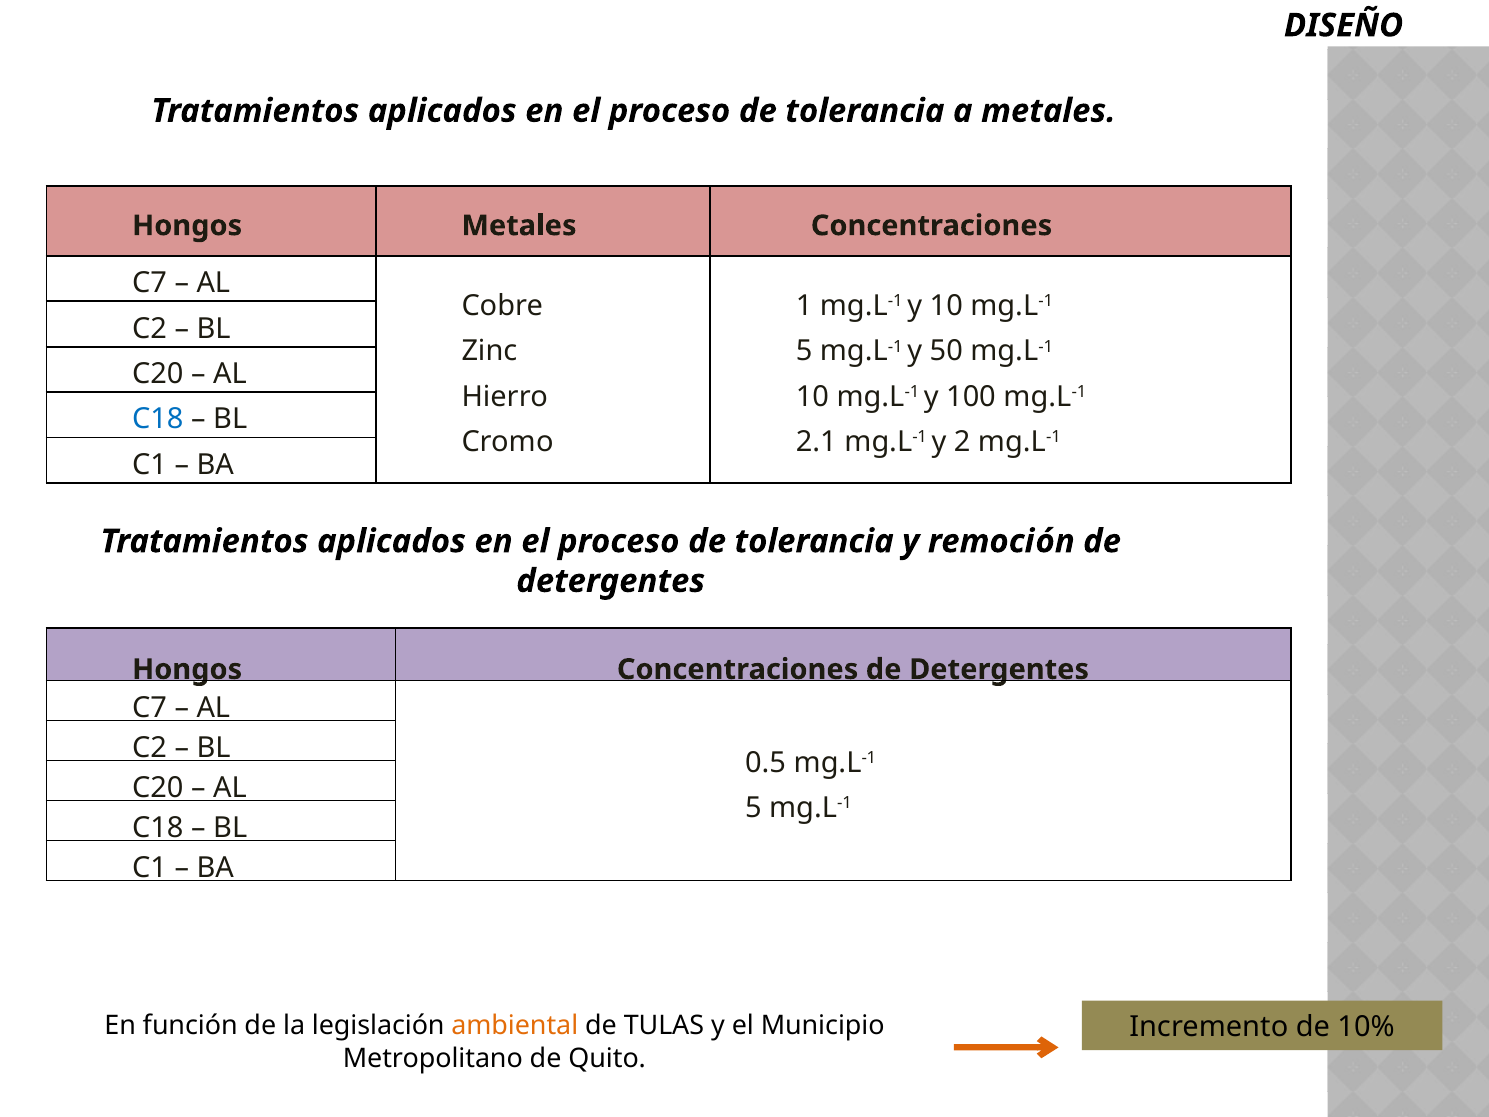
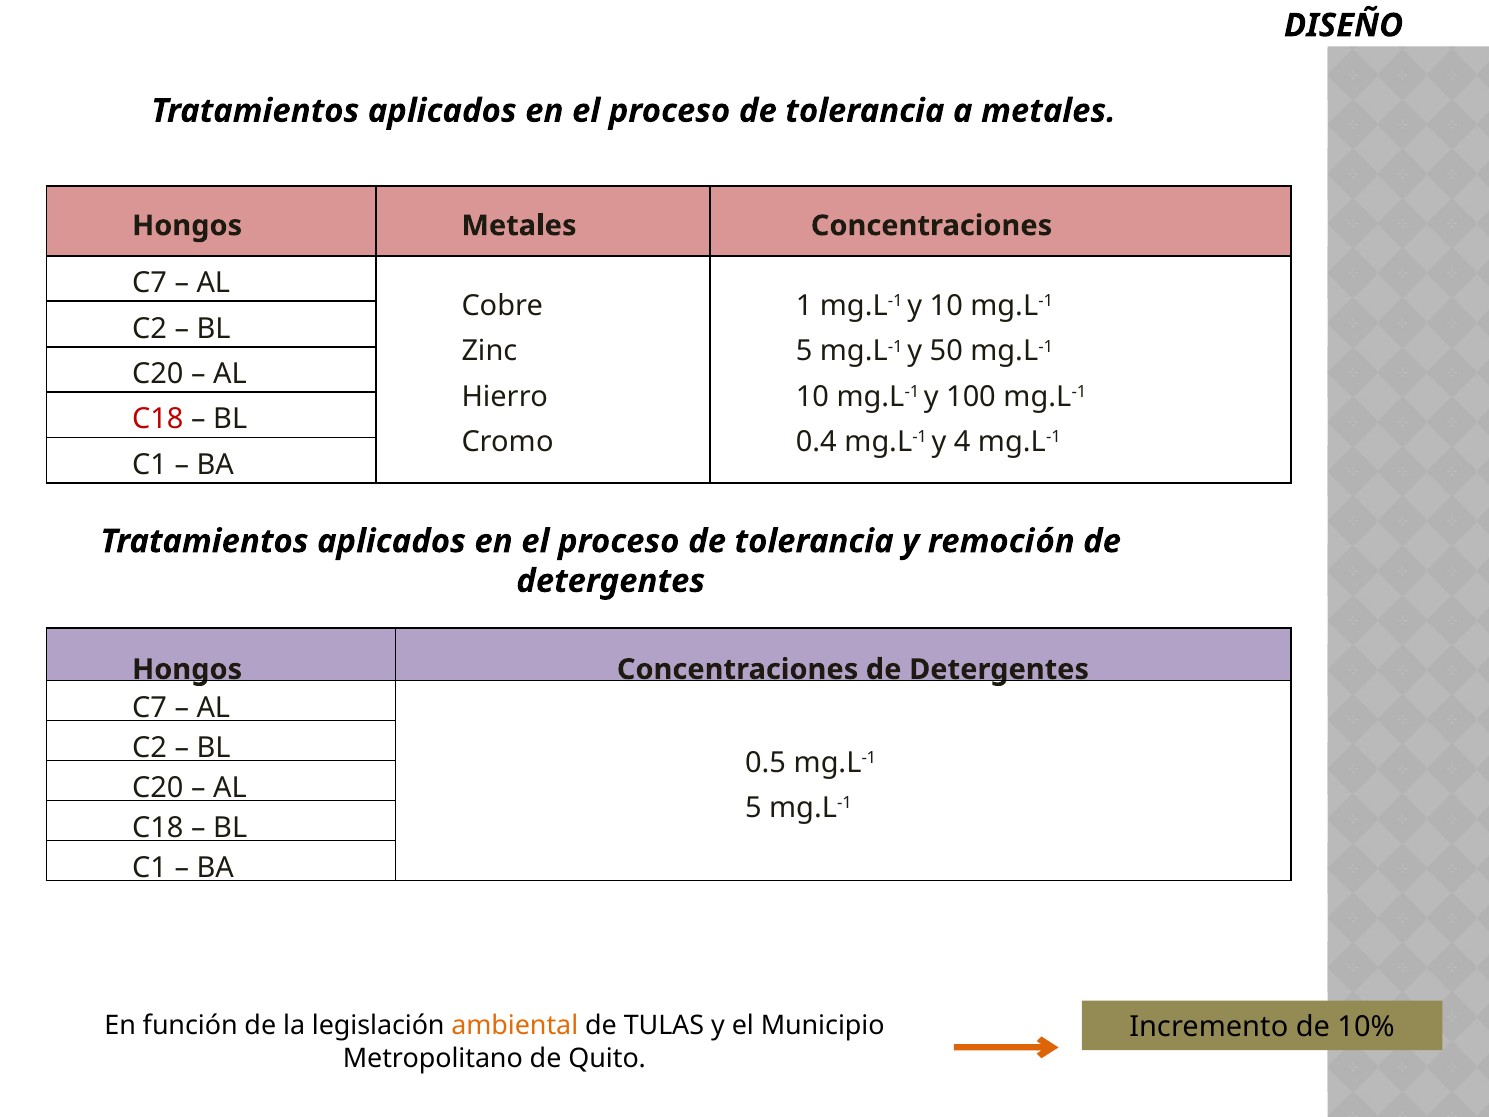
C18 colour: blue -> red (158, 419)
2.1: 2.1 -> 0.4 (816, 442)
2: 2 -> 4 (962, 442)
